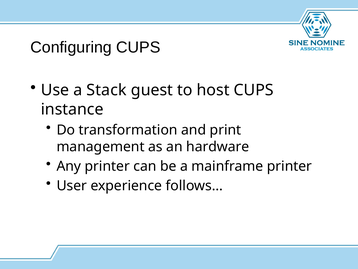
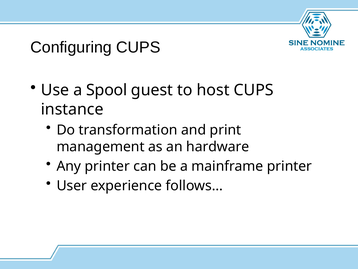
Stack: Stack -> Spool (107, 90)
